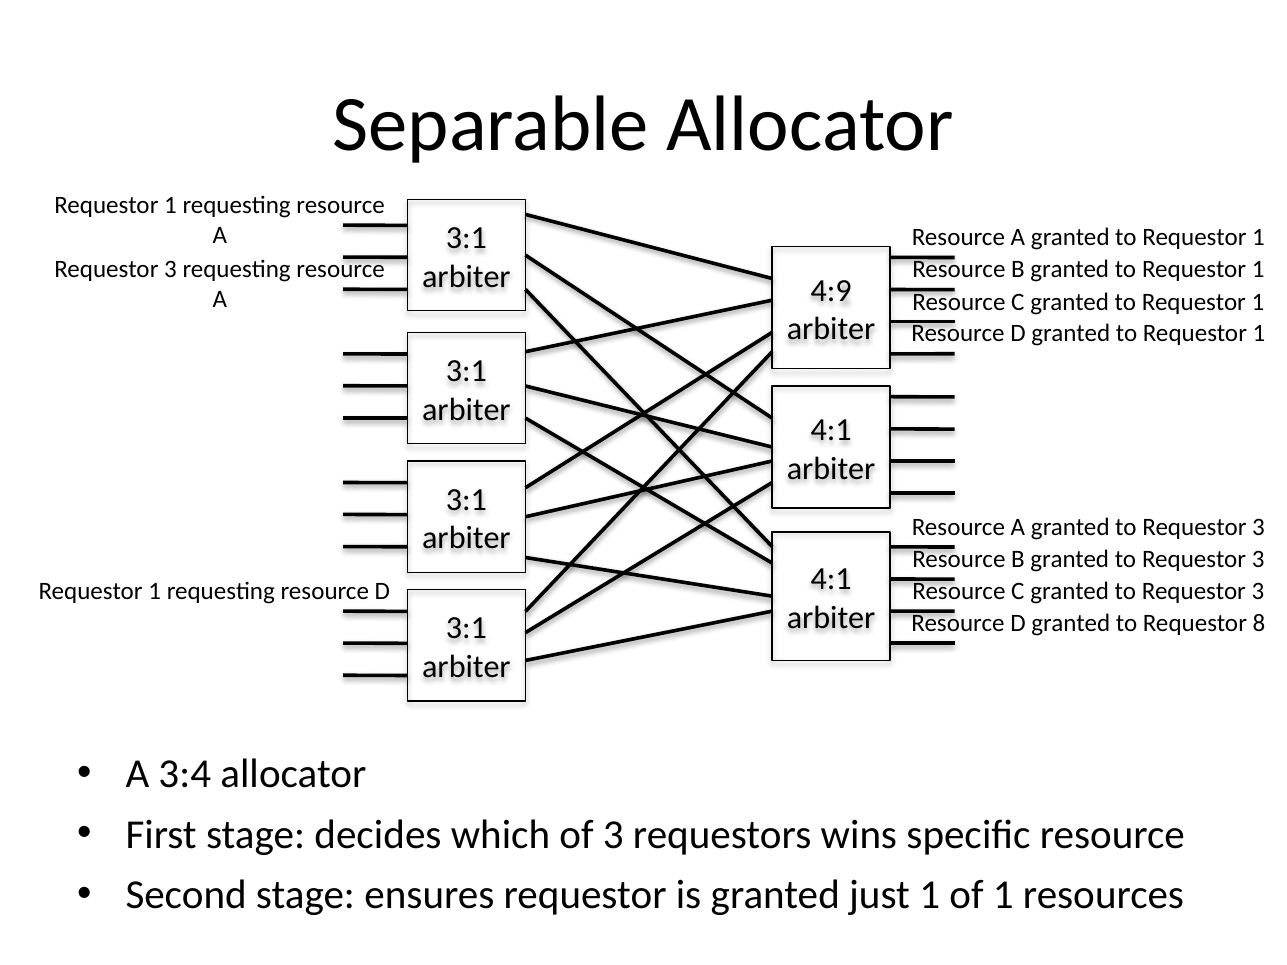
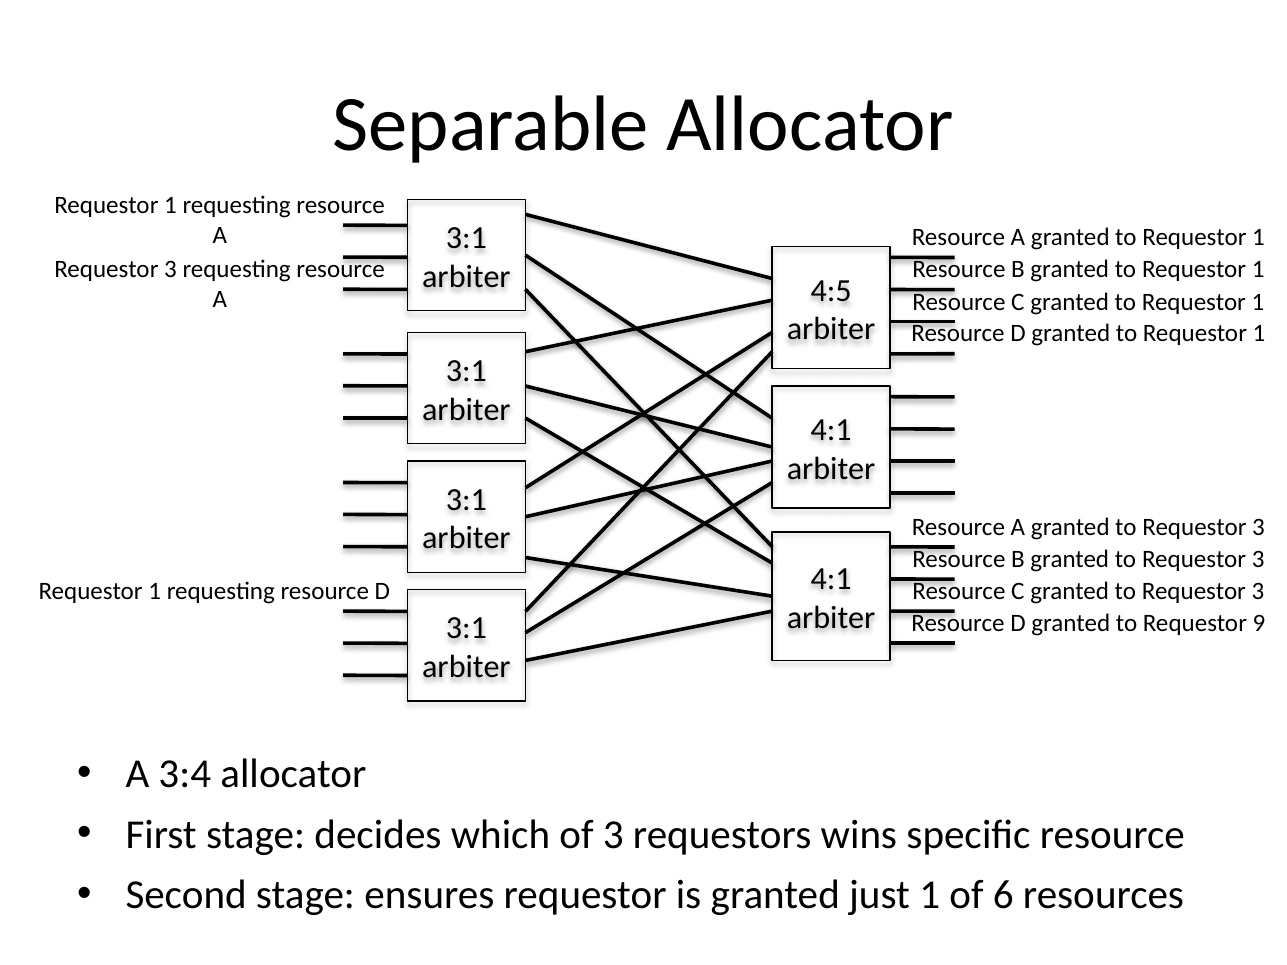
4:9: 4:9 -> 4:5 (831, 291)
8: 8 -> 9 (1259, 624)
of 1: 1 -> 6 (1003, 895)
